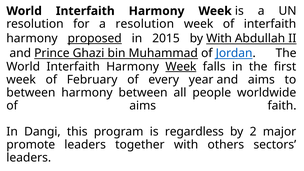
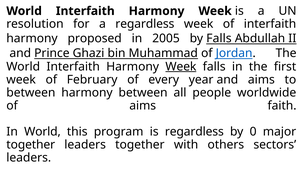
a resolution: resolution -> regardless (145, 24)
proposed underline: present -> none (95, 38)
2015: 2015 -> 2005 (166, 38)
by With: With -> Falls (219, 38)
In Dangi: Dangi -> World (42, 132)
2: 2 -> 0 (253, 132)
promote: promote -> together (31, 145)
